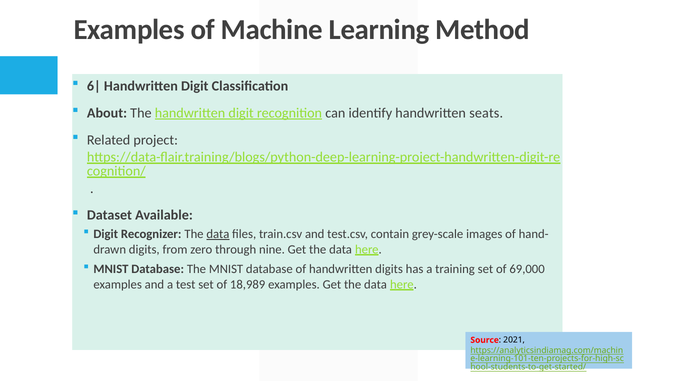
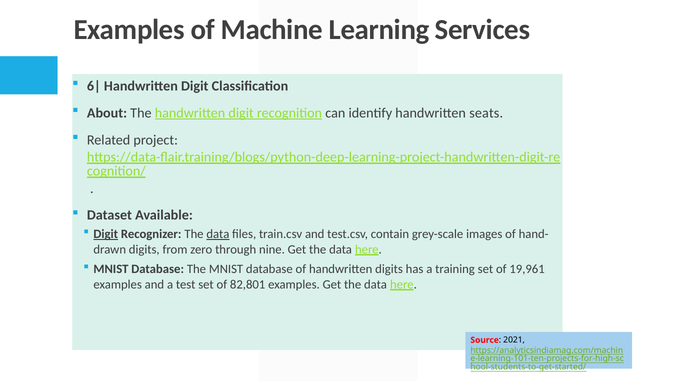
Method: Method -> Services (482, 30)
Digit underline: none -> present (106, 234)
69,000: 69,000 -> 19,961 (527, 269)
18,989: 18,989 -> 82,801 (248, 284)
